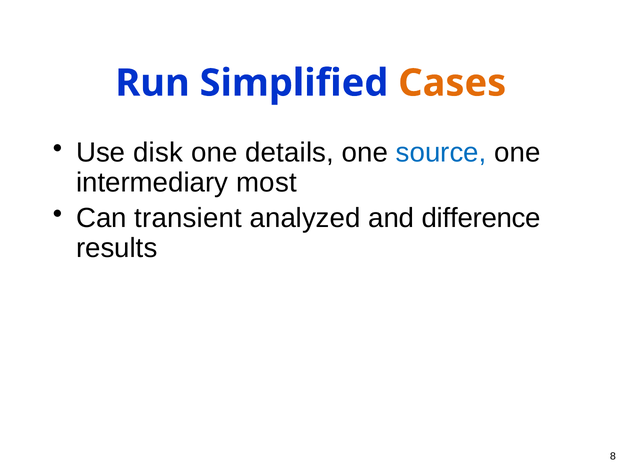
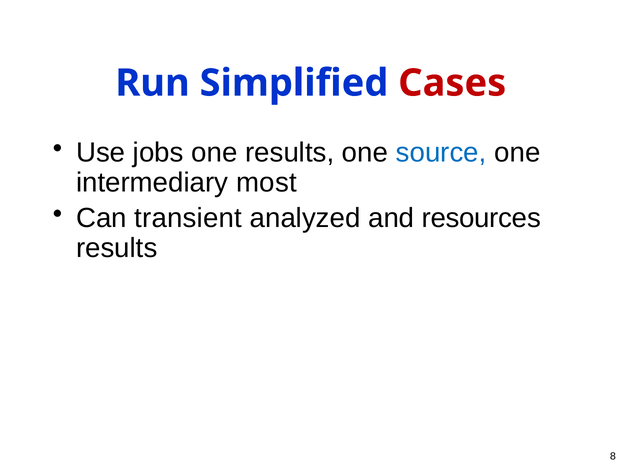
Cases colour: orange -> red (452, 83)
disk: disk -> jobs (158, 153)
one details: details -> results (290, 153)
difference: difference -> resources (481, 218)
